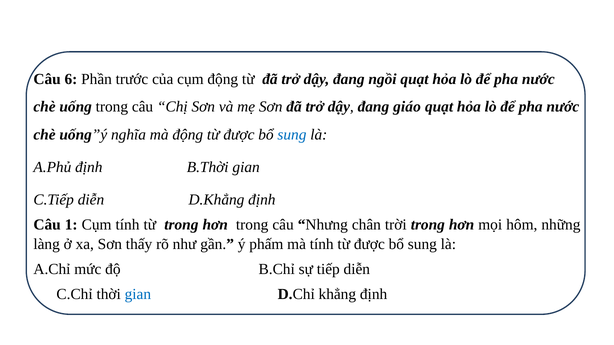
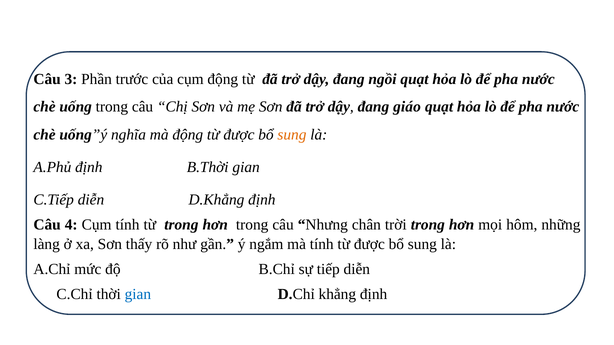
6: 6 -> 3 (71, 79)
sung colour: blue -> orange (292, 135)
1: 1 -> 4 (71, 225)
phấm: phấm -> ngắm (266, 245)
